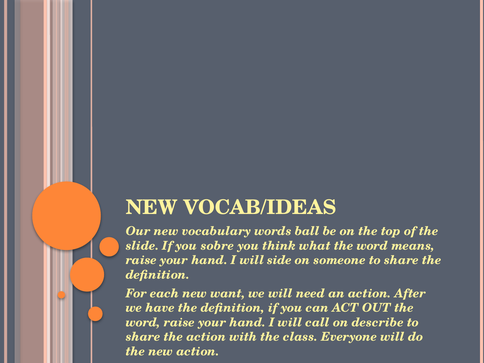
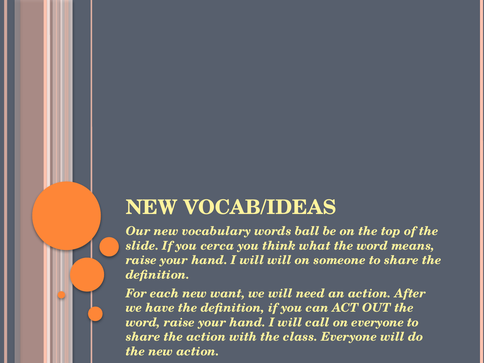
sobre: sobre -> cerca (218, 246)
will side: side -> will (280, 260)
on describe: describe -> everyone (378, 322)
